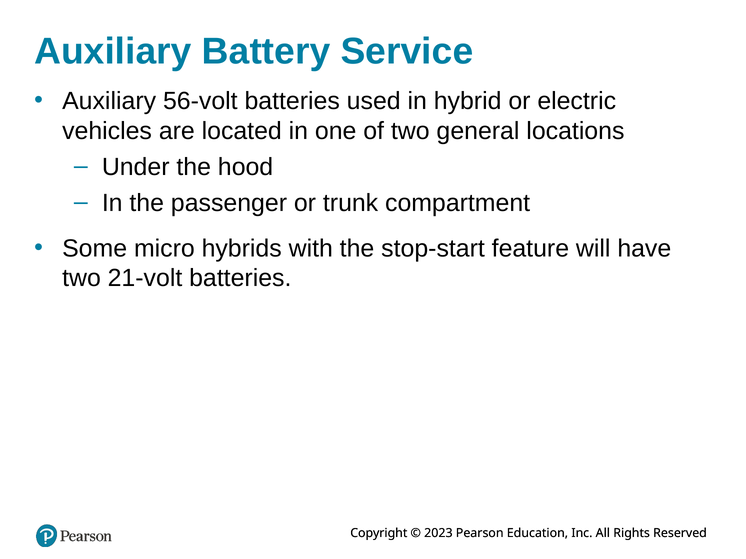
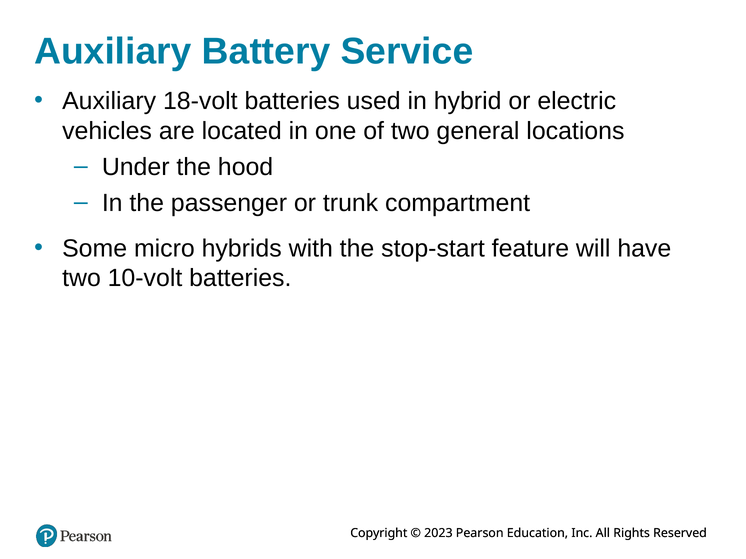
56-volt: 56-volt -> 18-volt (200, 101)
21-volt: 21-volt -> 10-volt (145, 278)
